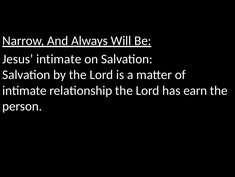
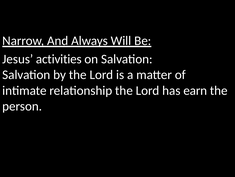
Jesus intimate: intimate -> activities (59, 59)
